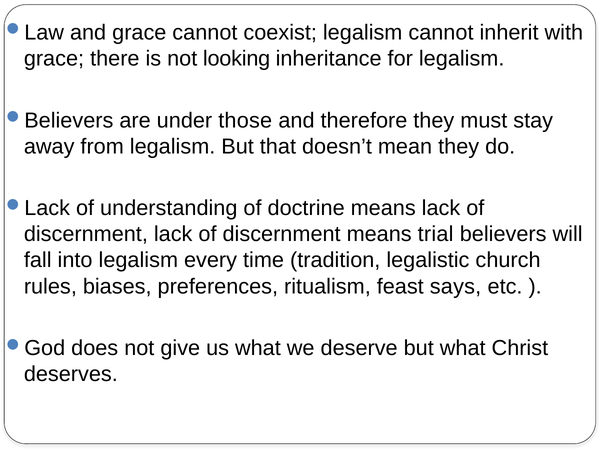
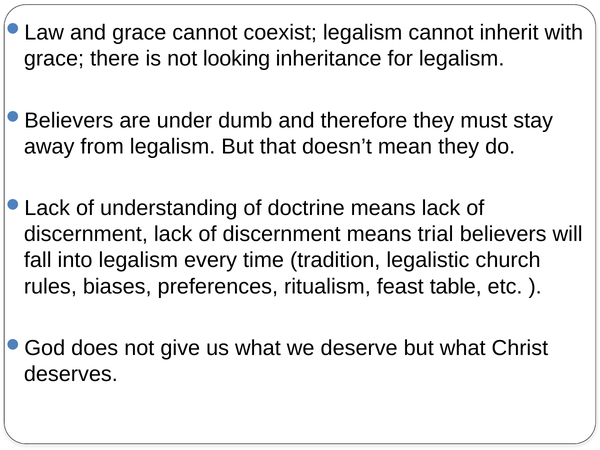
those: those -> dumb (245, 120)
says: says -> table (456, 286)
